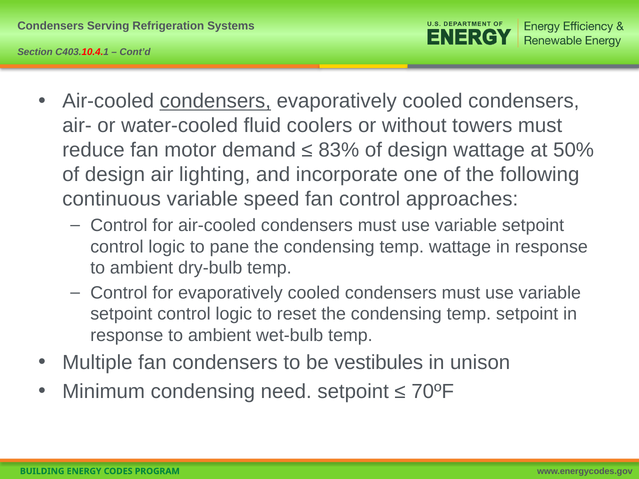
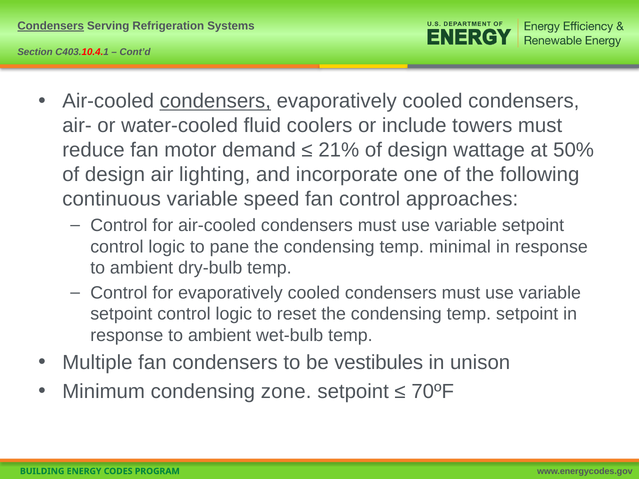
Condensers underline: none -> present (51, 26)
without: without -> include (414, 126)
83%: 83% -> 21% (339, 150)
temp wattage: wattage -> minimal (460, 247)
need: need -> zone (286, 392)
